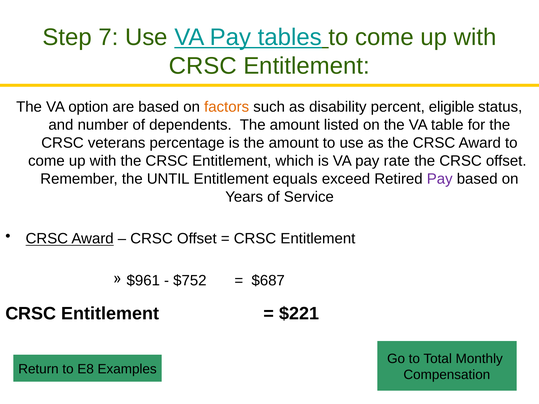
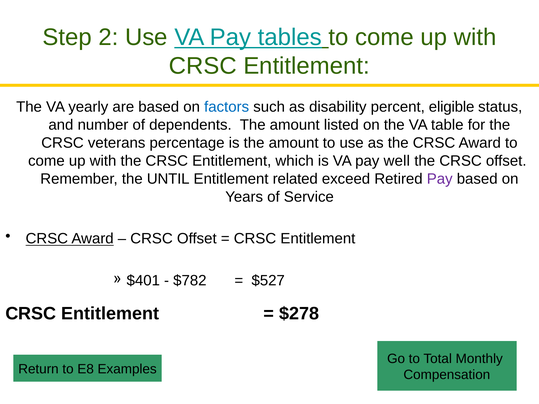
7: 7 -> 2 (108, 37)
option: option -> yearly (88, 107)
factors colour: orange -> blue (227, 107)
rate: rate -> well (397, 161)
equals: equals -> related (295, 179)
$961: $961 -> $401 (143, 281)
$752: $752 -> $782 (190, 281)
$687: $687 -> $527 (268, 281)
$221: $221 -> $278 (299, 314)
